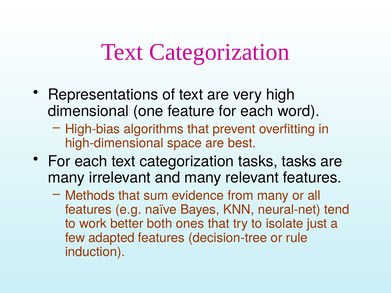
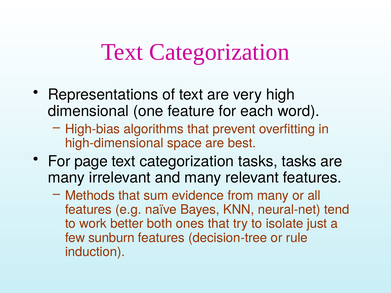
each: each -> page (91, 161)
adapted: adapted -> sunburn (111, 238)
